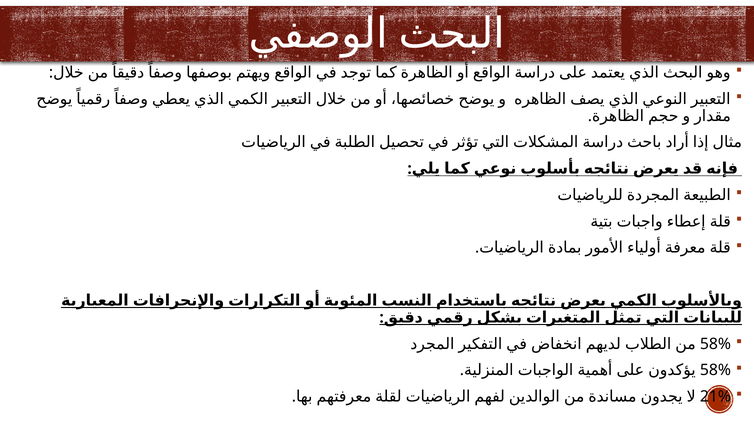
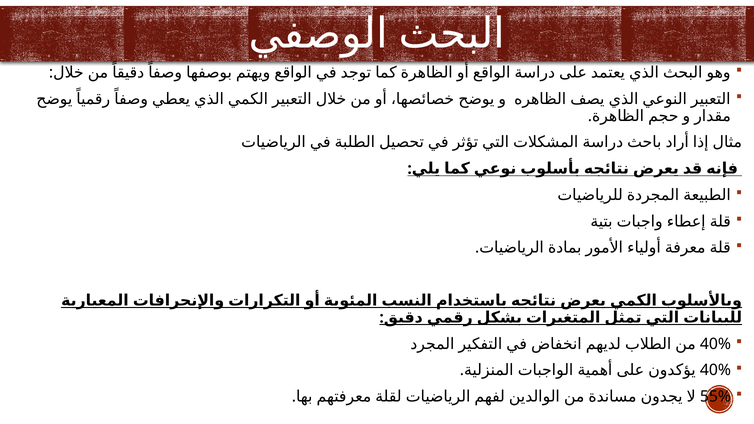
58%: 58% -> 40% (715, 344)
58%: 58% -> 40% (715, 370)
21%: 21% -> 55% (715, 397)
